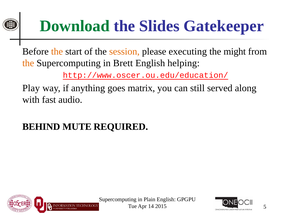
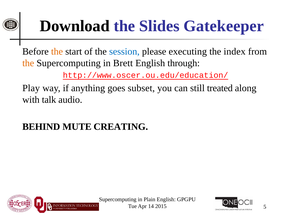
Download colour: green -> black (75, 26)
session colour: orange -> blue (124, 52)
might: might -> index (235, 52)
helping: helping -> through (184, 63)
matrix: matrix -> subset (141, 88)
served: served -> treated (220, 88)
fast: fast -> talk (49, 100)
REQUIRED: REQUIRED -> CREATING (121, 127)
